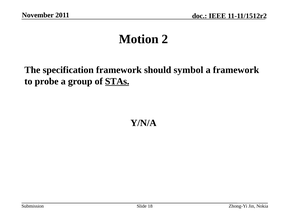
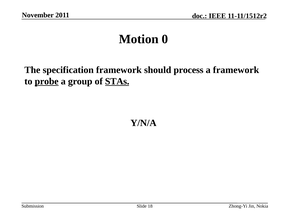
2: 2 -> 0 (165, 39)
symbol: symbol -> process (189, 70)
probe underline: none -> present (47, 82)
